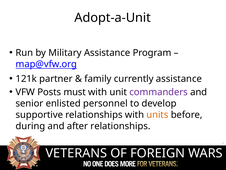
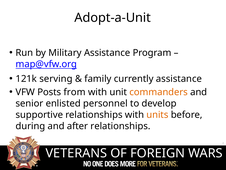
partner: partner -> serving (56, 79)
must: must -> from (75, 92)
commanders colour: purple -> orange (159, 92)
